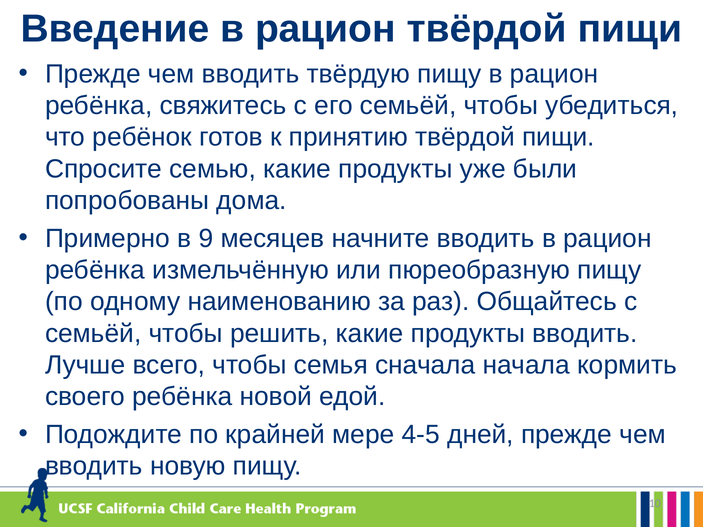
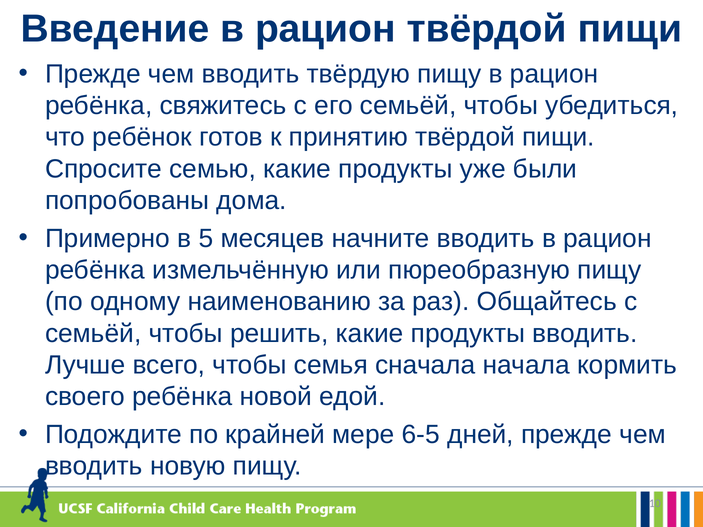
9: 9 -> 5 (206, 238)
4-5: 4-5 -> 6-5 (421, 435)
